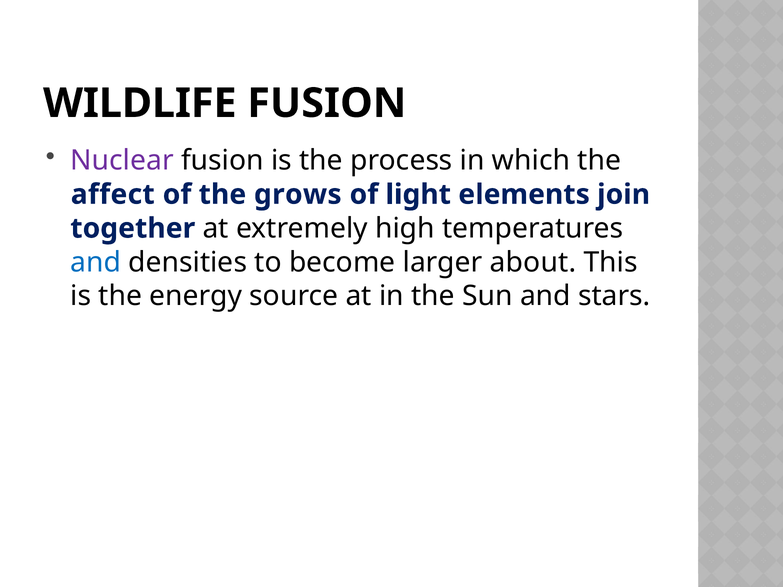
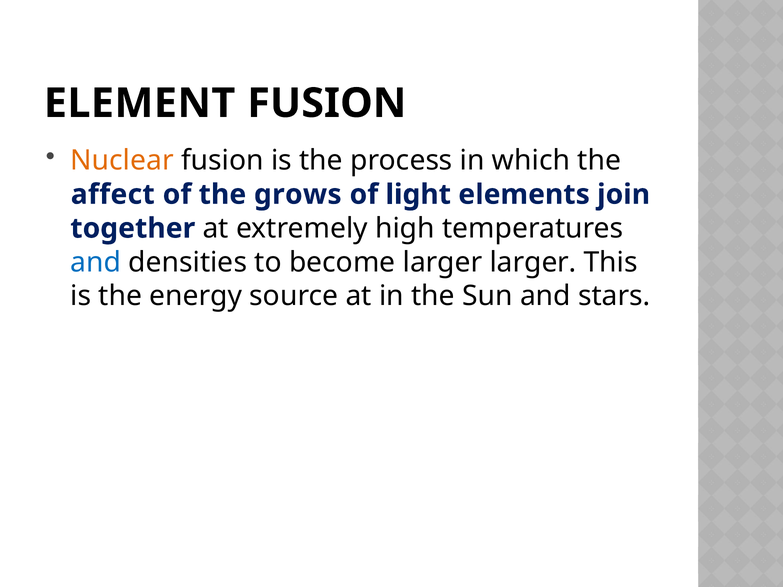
WILDLIFE: WILDLIFE -> ELEMENT (140, 103)
Nuclear colour: purple -> orange (122, 161)
larger about: about -> larger (533, 262)
